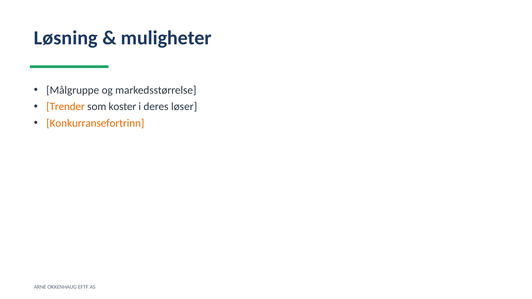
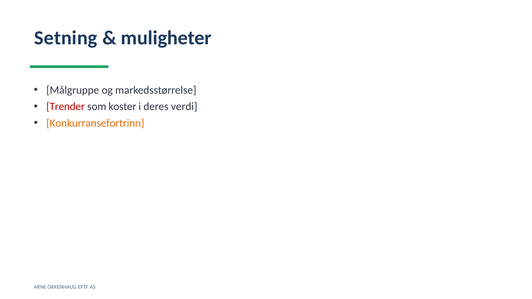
Løsning: Løsning -> Setning (66, 38)
Trender colour: orange -> red (66, 107)
løser: løser -> verdi (184, 107)
